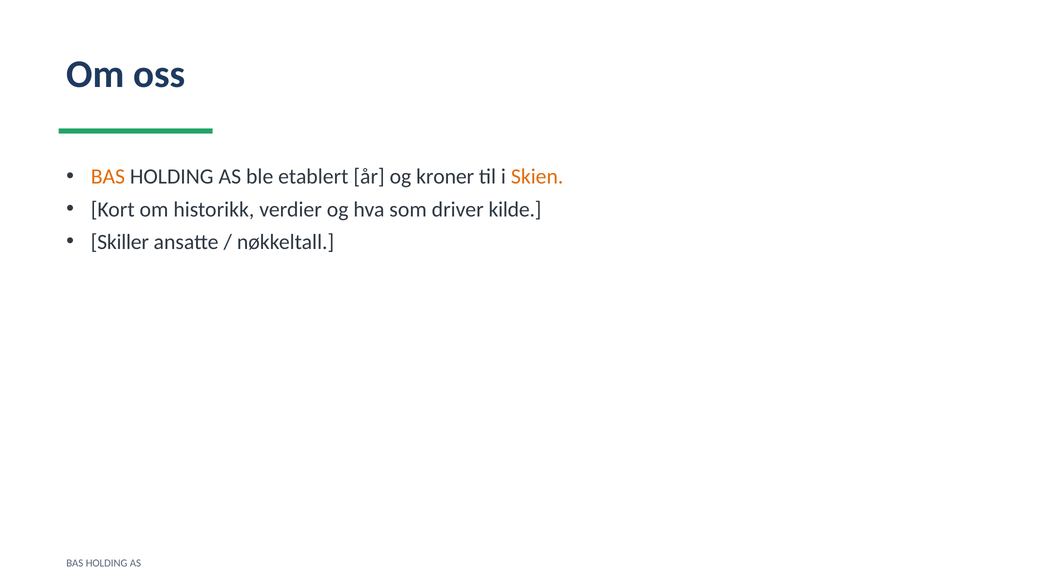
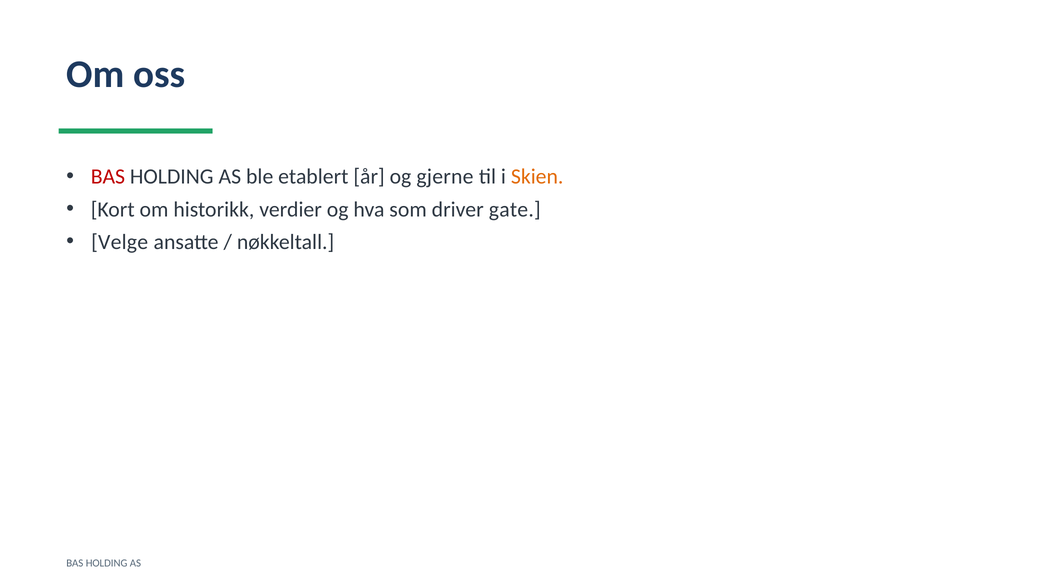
BAS colour: orange -> red (108, 177)
kroner: kroner -> gjerne (445, 177)
kilde: kilde -> gate (515, 209)
Skiller: Skiller -> Velge (120, 242)
